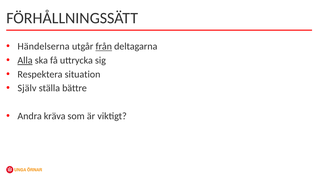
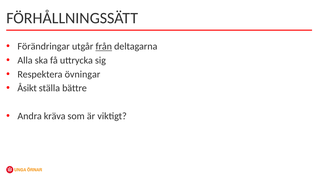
Händelserna: Händelserna -> Förändringar (44, 47)
Alla underline: present -> none (25, 61)
situation: situation -> övningar (83, 74)
Själv: Själv -> Åsikt (27, 88)
